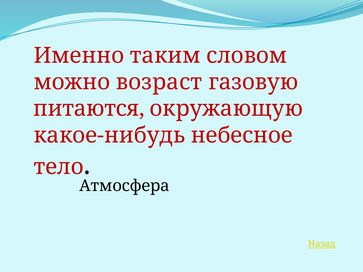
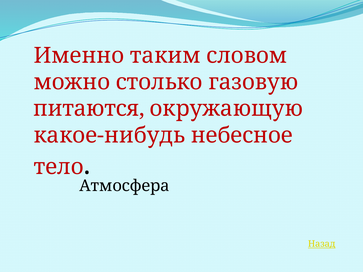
возраст: возраст -> столько (159, 82)
